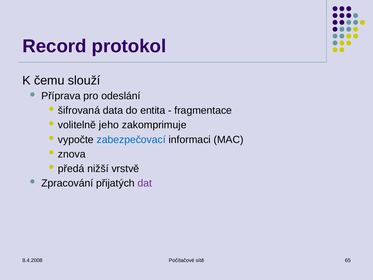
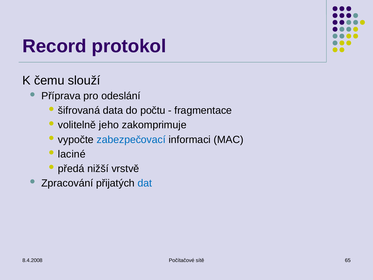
entita: entita -> počtu (153, 110)
znova: znova -> laciné (72, 154)
dat colour: purple -> blue (145, 183)
